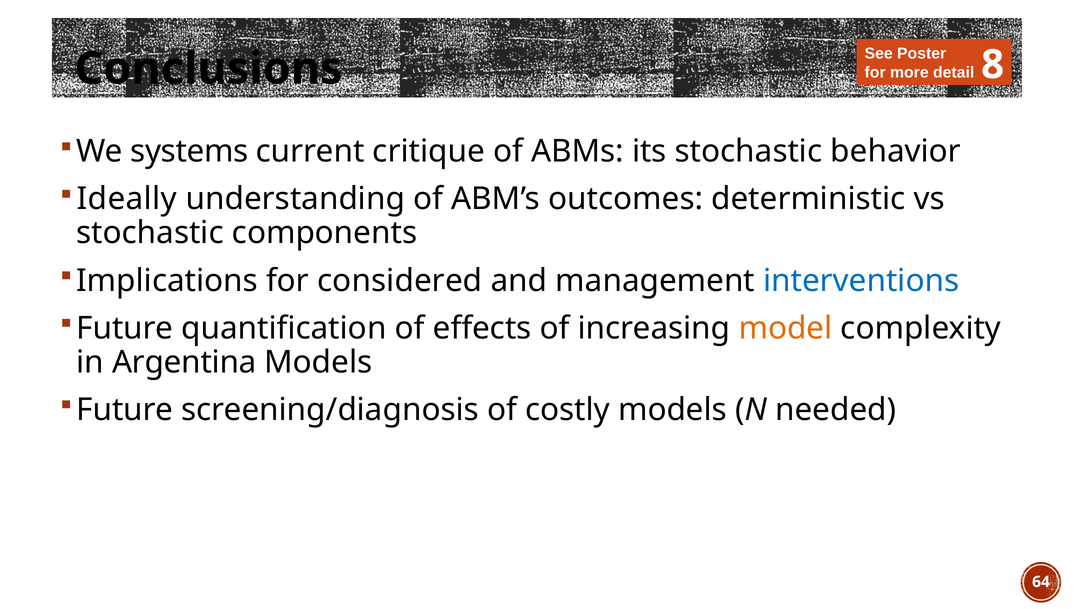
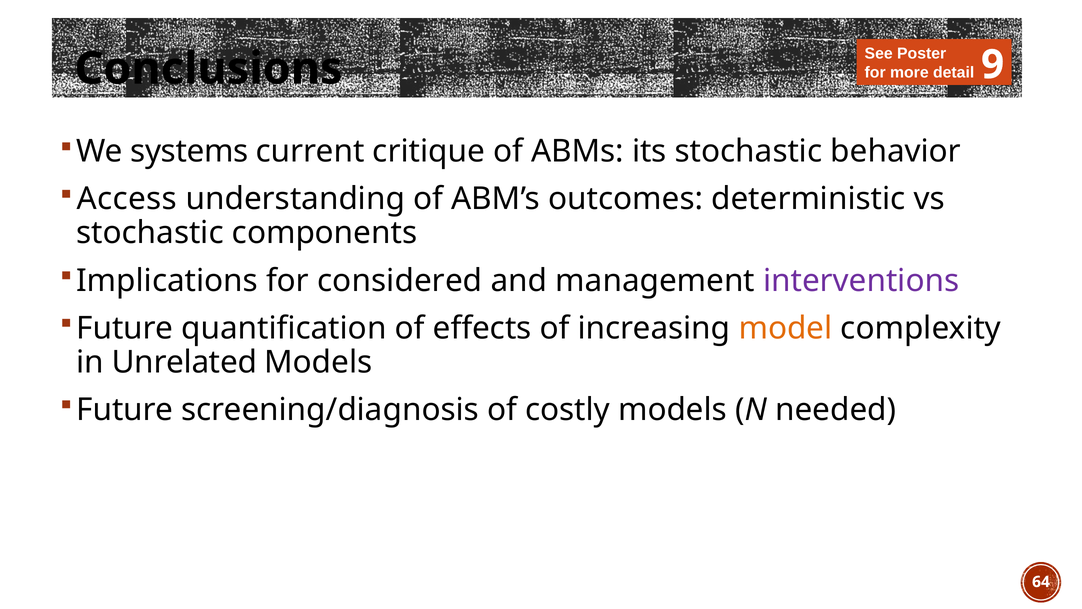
8: 8 -> 9 (993, 65)
Ideally: Ideally -> Access (127, 199)
interventions colour: blue -> purple (861, 280)
Argentina: Argentina -> Unrelated (184, 362)
